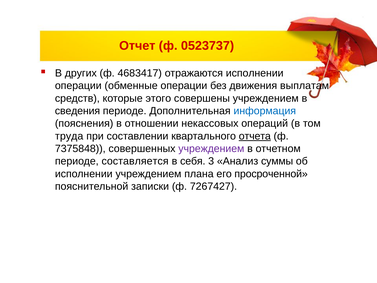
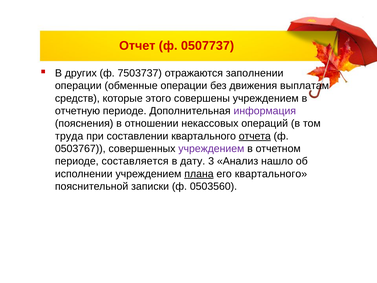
0523737: 0523737 -> 0507737 (208, 46)
4683417: 4683417 -> 7503737 (140, 73)
отражаются исполнении: исполнении -> заполнении (255, 73)
сведения: сведения -> отчетную (77, 111)
информация colour: blue -> purple (265, 111)
7375848: 7375848 -> 0503767 (80, 149)
себя: себя -> дату (193, 161)
суммы: суммы -> нашло (277, 161)
плана underline: none -> present (199, 174)
его просроченной: просроченной -> квартального (271, 174)
7267427: 7267427 -> 0503560 (213, 186)
